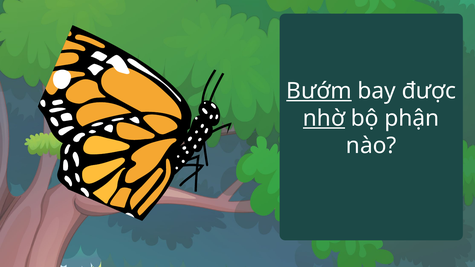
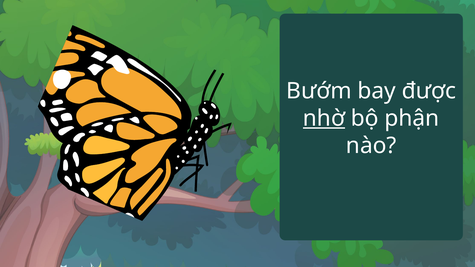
Bướm underline: present -> none (319, 91)
